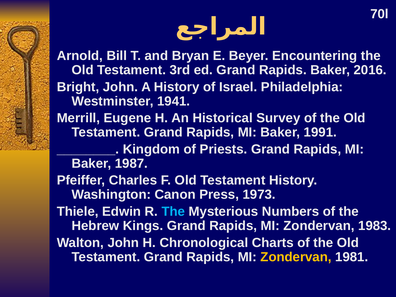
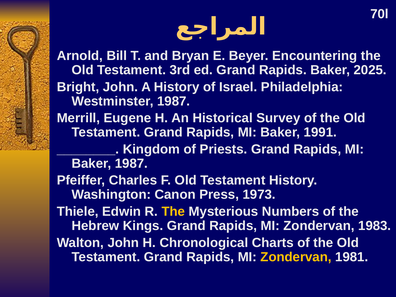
2016: 2016 -> 2025 (370, 70)
Westminster 1941: 1941 -> 1987 (174, 101)
The colour: light blue -> yellow (173, 212)
